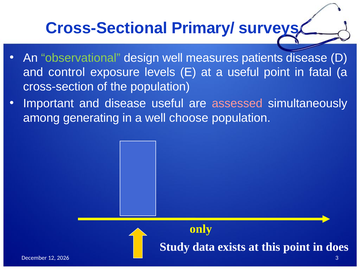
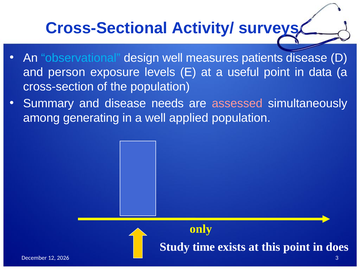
Primary/: Primary/ -> Activity/ (203, 28)
observational colour: light green -> light blue (81, 58)
control: control -> person (67, 72)
fatal: fatal -> data (320, 72)
Important: Important -> Summary (48, 103)
disease useful: useful -> needs (168, 103)
choose: choose -> applied (189, 118)
data: data -> time (204, 247)
